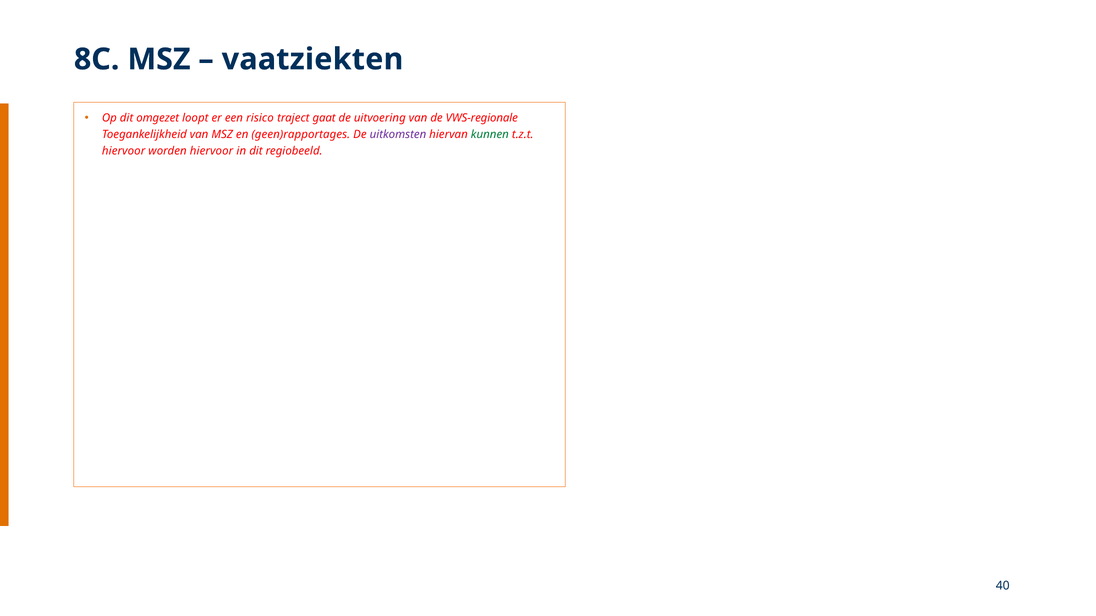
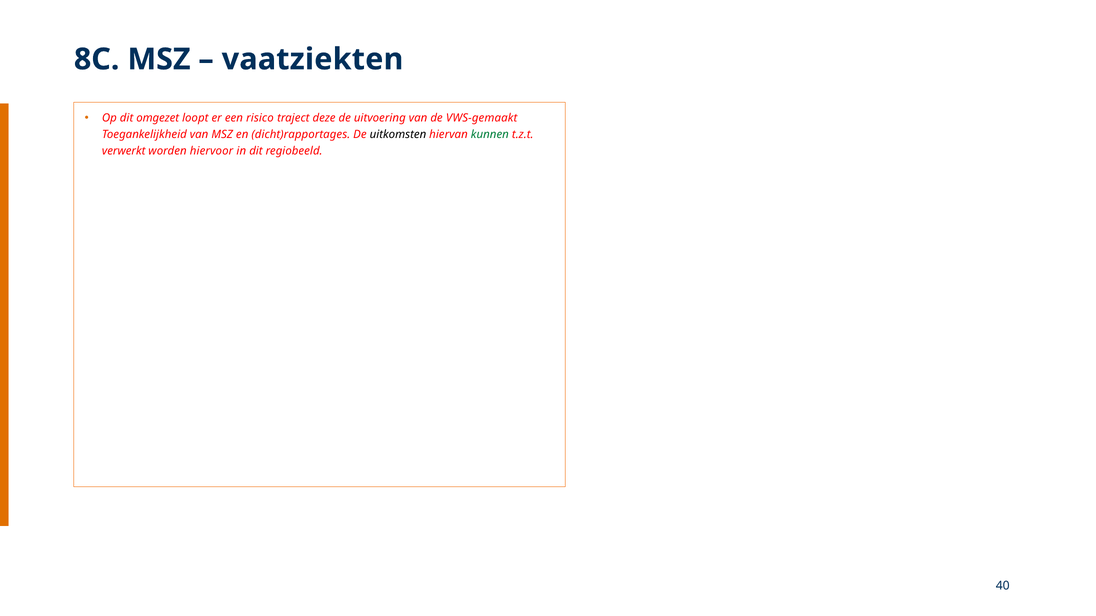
gaat: gaat -> deze (324, 118)
VWS-regionale: VWS-regionale -> VWS-gemaakt (482, 118)
geen)rapportages: geen)rapportages -> dicht)rapportages (301, 135)
uitkomsten colour: purple -> black (398, 135)
hiervoor: hiervoor -> verwerkt (124, 151)
